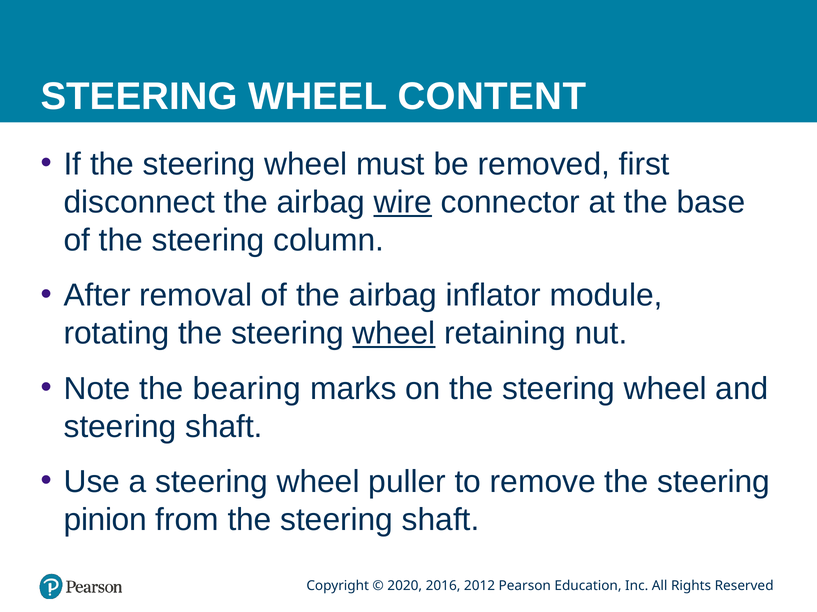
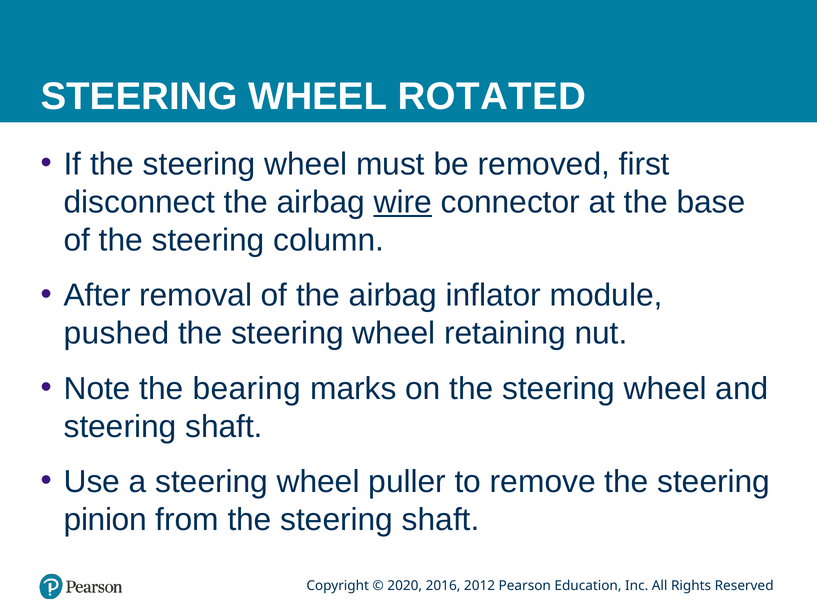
CONTENT: CONTENT -> ROTATED (492, 97)
rotating: rotating -> pushed (116, 334)
wheel underline: present -> none (394, 334)
